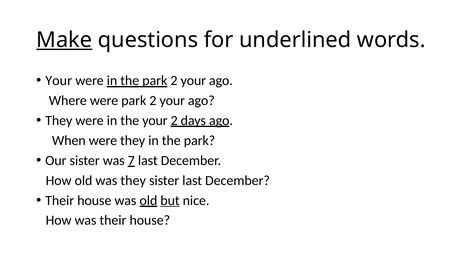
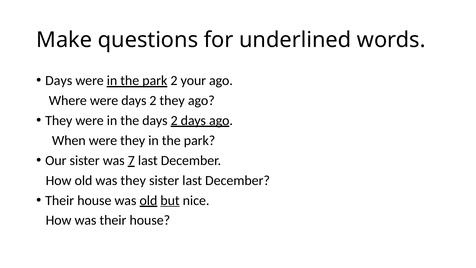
Make underline: present -> none (64, 40)
Your: Your -> Days (59, 80)
were park: park -> days (134, 100)
your: your -> they (172, 100)
the your: your -> days (155, 120)
